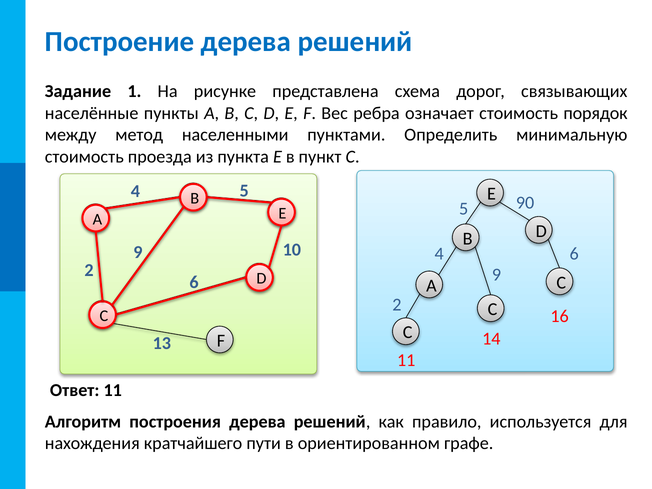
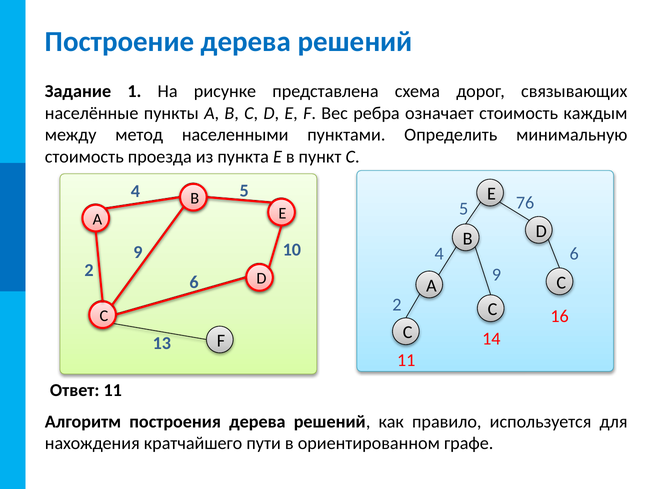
порядок: порядок -> каждым (595, 113)
90: 90 -> 76 (525, 203)
